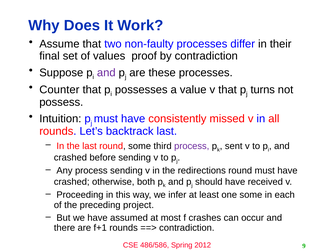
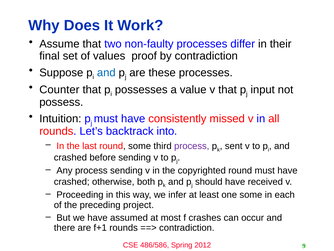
and colour: purple -> blue (106, 73)
turns: turns -> input (263, 90)
backtrack last: last -> into (167, 131)
redirections: redirections -> copyrighted (202, 170)
